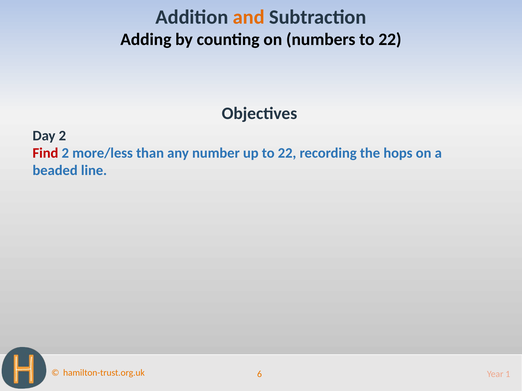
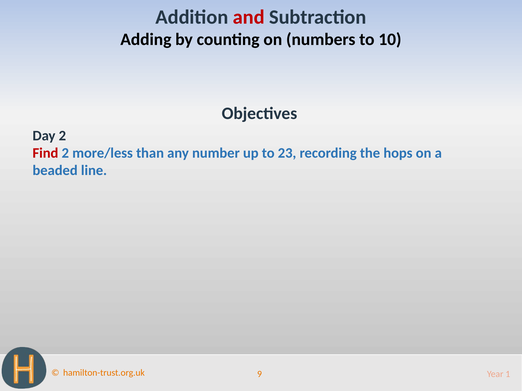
and colour: orange -> red (249, 17)
numbers to 22: 22 -> 10 (390, 40)
up to 22: 22 -> 23 (287, 153)
6: 6 -> 9 (260, 374)
